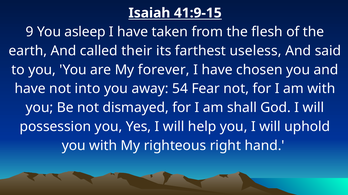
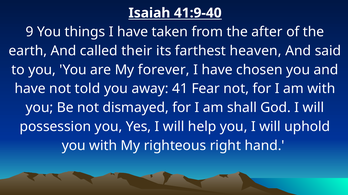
41:9-15: 41:9-15 -> 41:9-40 (198, 13)
asleep: asleep -> things (85, 32)
flesh: flesh -> after (267, 32)
useless: useless -> heaven (256, 51)
into: into -> told (88, 89)
54: 54 -> 41 (180, 89)
